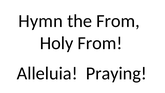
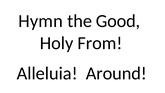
the From: From -> Good (118, 21)
Praying: Praying -> Around (116, 73)
